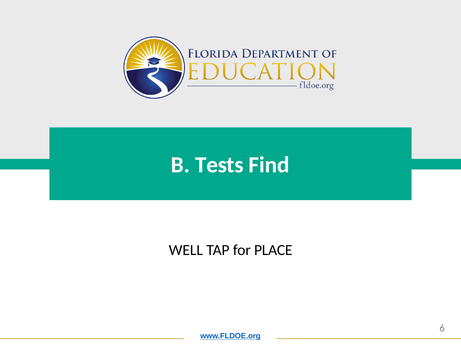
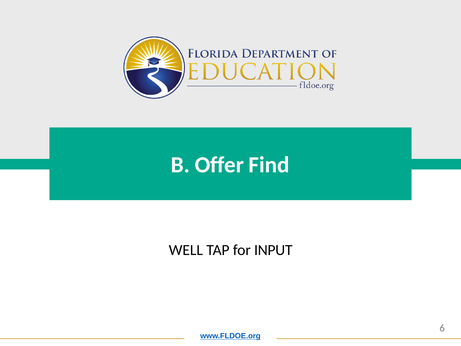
Tests: Tests -> Offer (219, 165)
PLACE: PLACE -> INPUT (273, 250)
